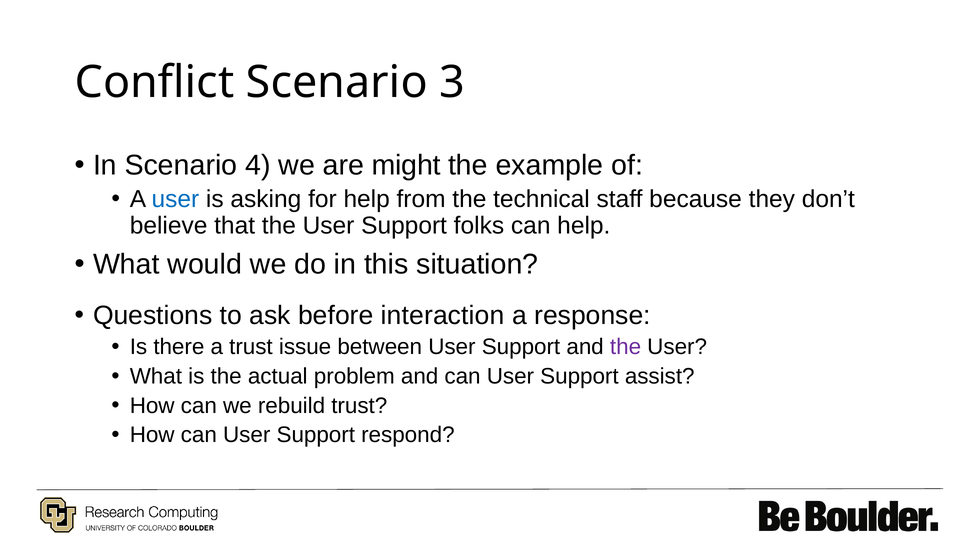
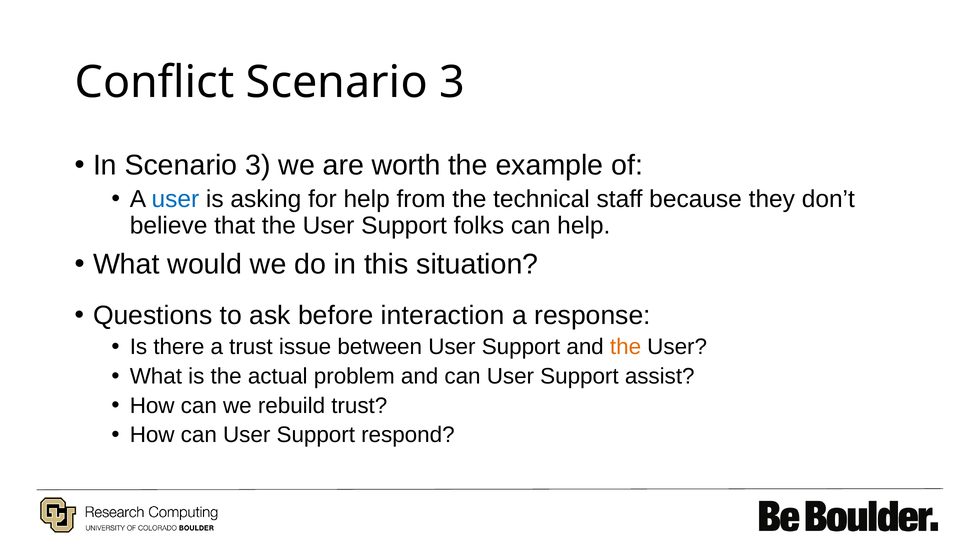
In Scenario 4: 4 -> 3 (258, 166)
might: might -> worth (406, 166)
the colour: purple -> orange (626, 347)
